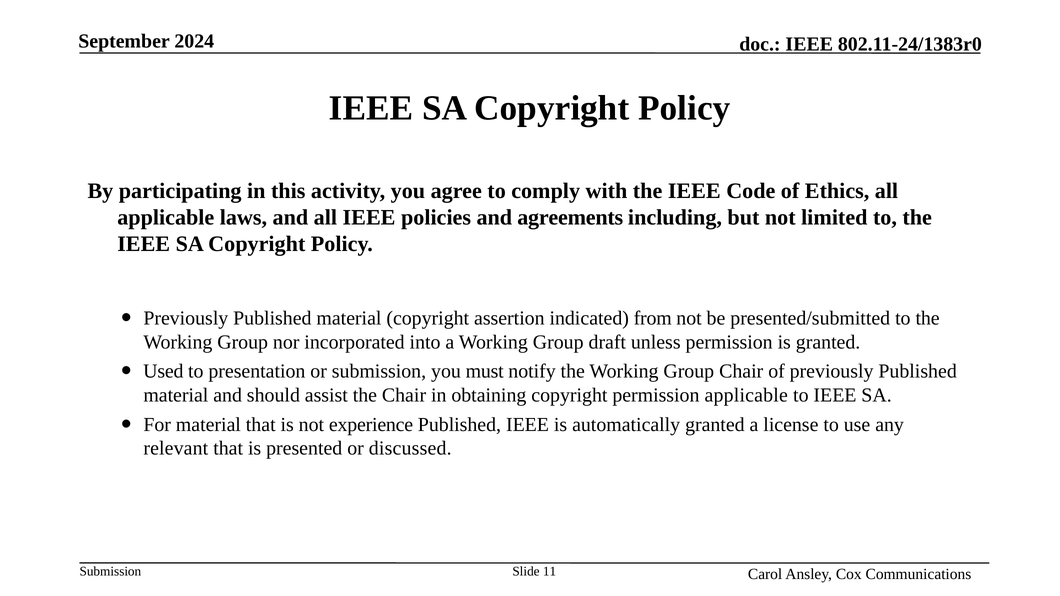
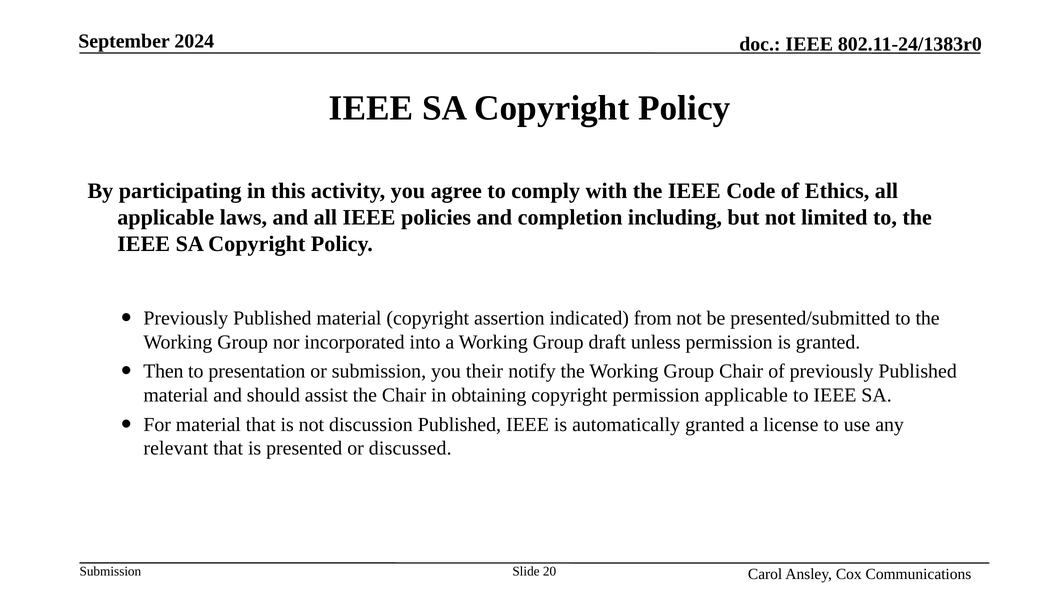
agreements: agreements -> completion (570, 218)
Used: Used -> Then (163, 372)
must: must -> their (485, 372)
experience: experience -> discussion (371, 425)
11: 11 -> 20 (550, 572)
